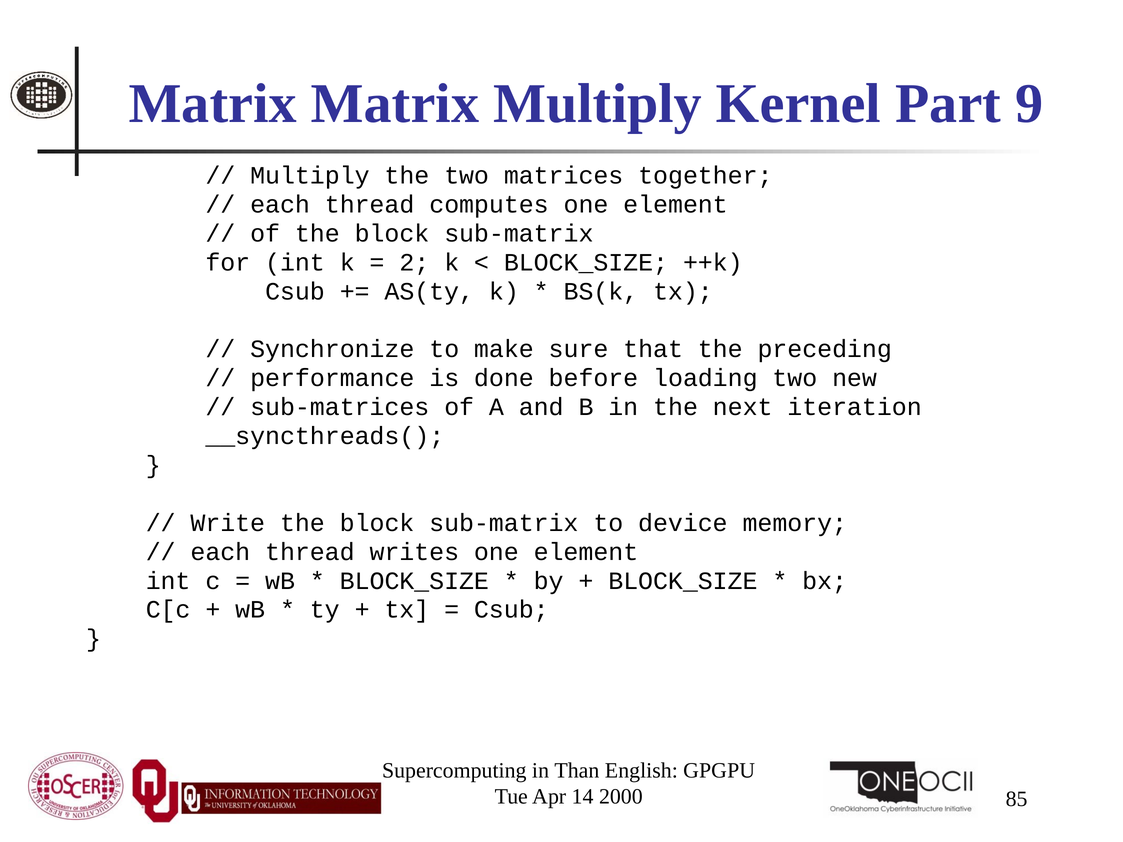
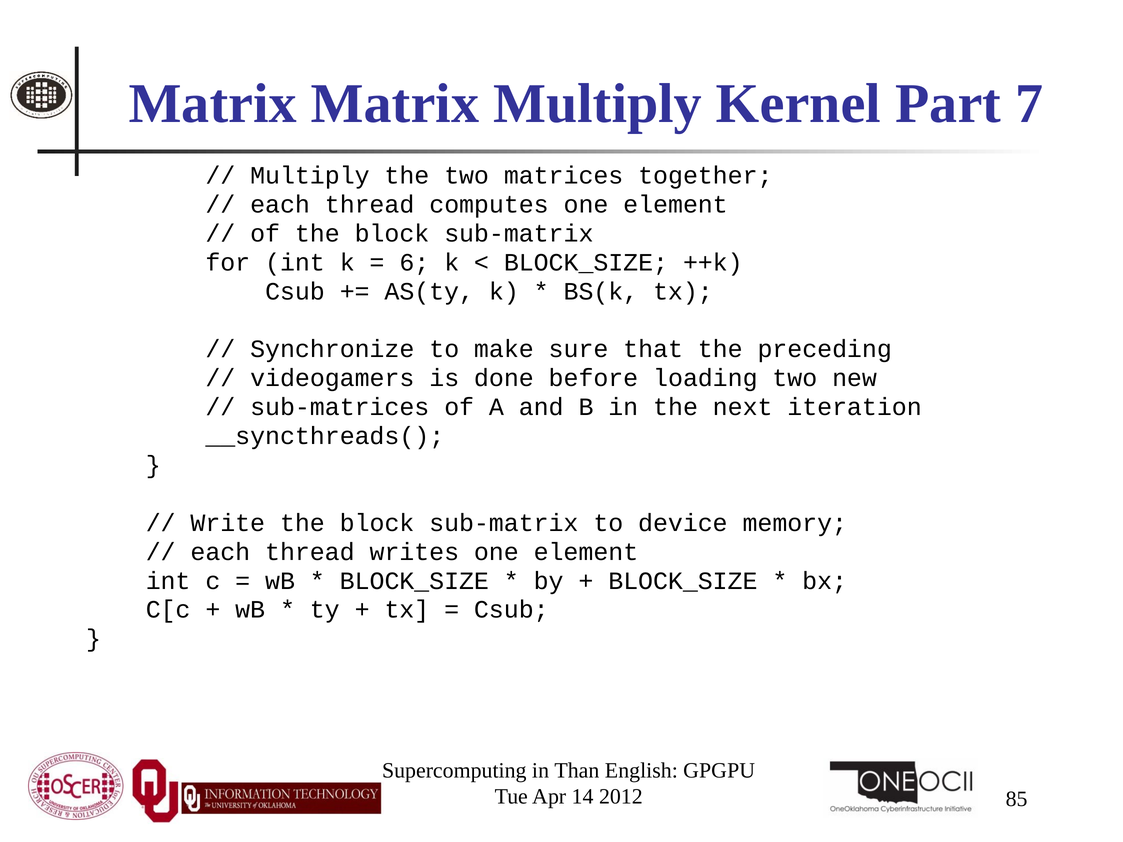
9: 9 -> 7 (1029, 104)
2: 2 -> 6 (414, 262)
performance: performance -> videogamers (332, 378)
2000: 2000 -> 2012 (621, 797)
